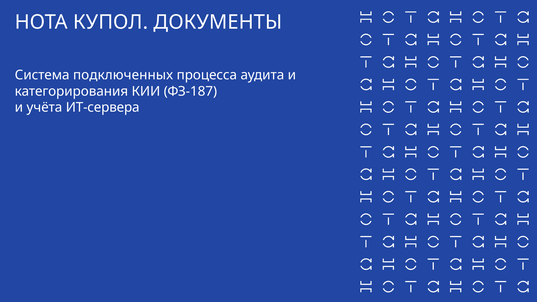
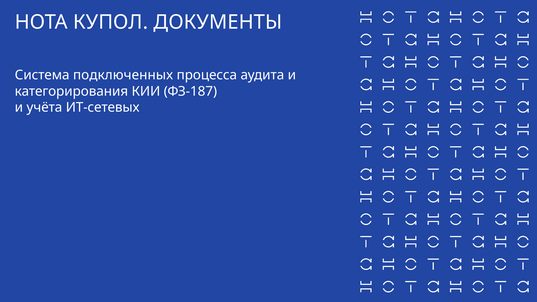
ИТ-сервера: ИТ-сервера -> ИТ-сетевых (103, 107)
